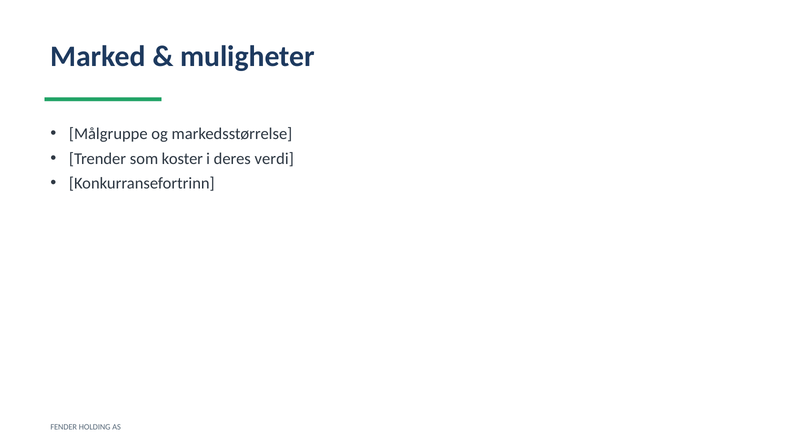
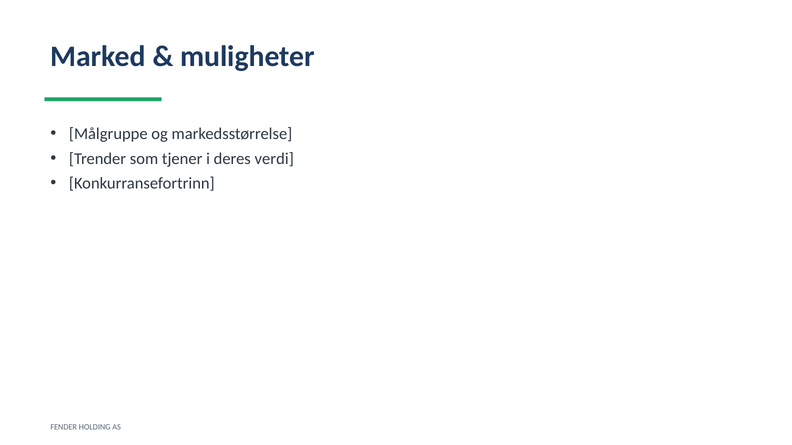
koster: koster -> tjener (182, 159)
